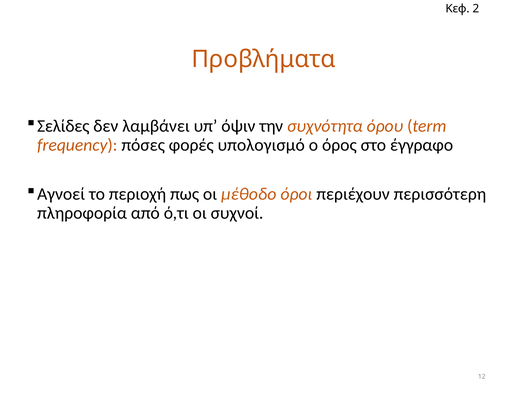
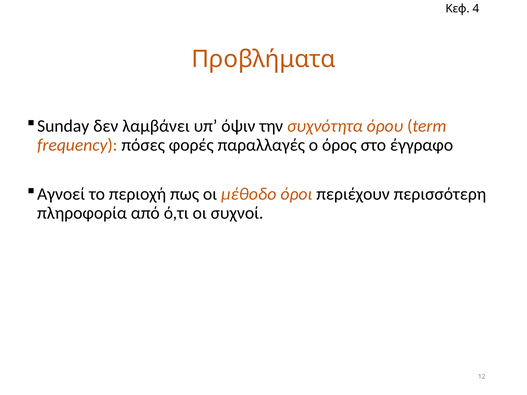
2: 2 -> 4 (476, 9)
Σελίδες: Σελίδες -> Sunday (63, 126)
υπολογισμό: υπολογισμό -> παραλλαγές (261, 145)
